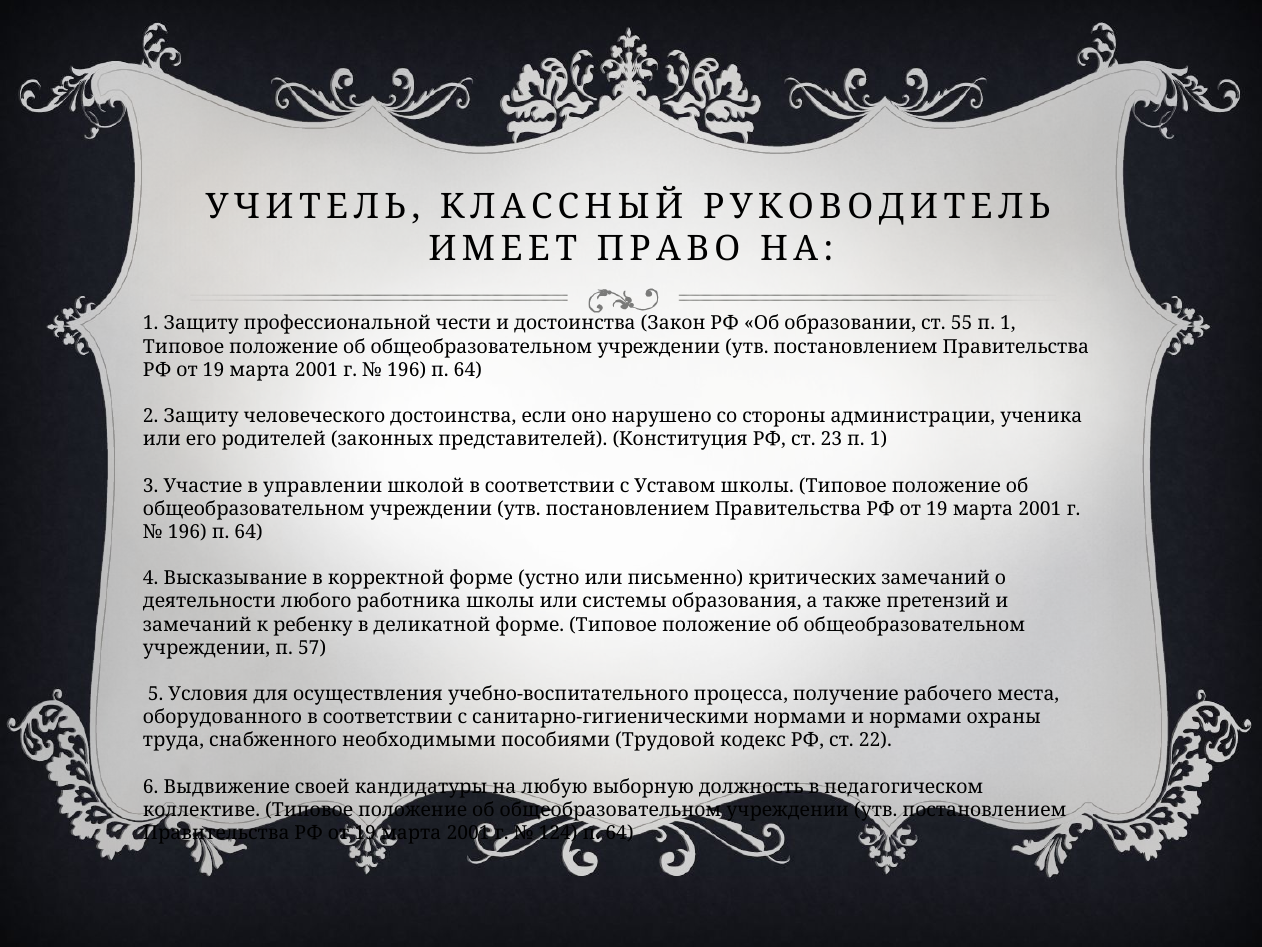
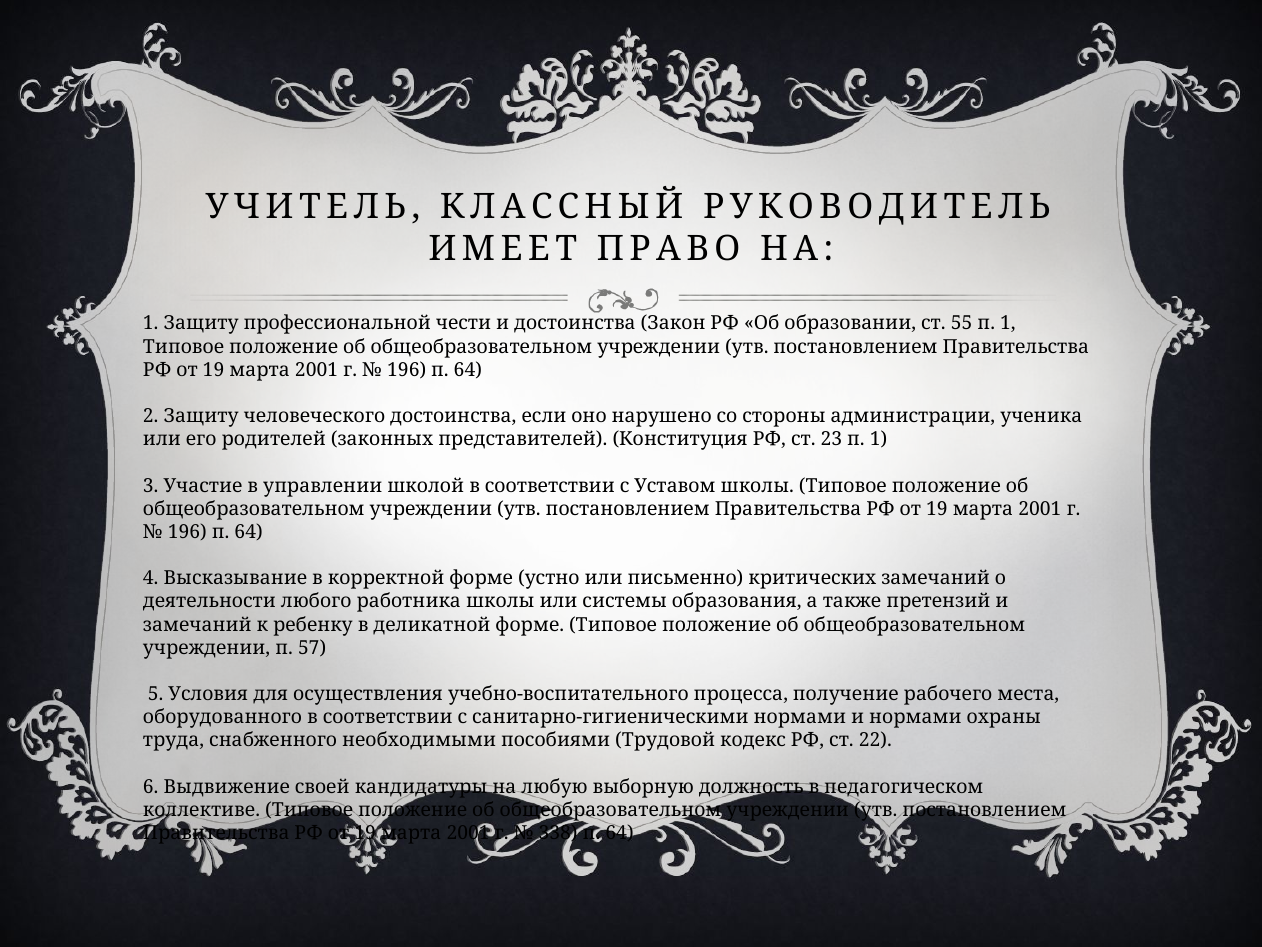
124: 124 -> 338 (558, 833)
